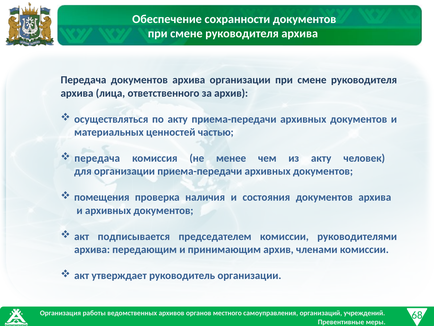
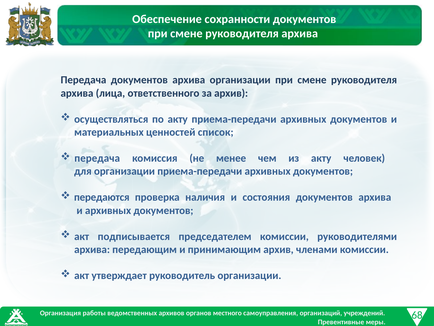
частью: частью -> список (216, 132)
помещения: помещения -> передаются (102, 197)
